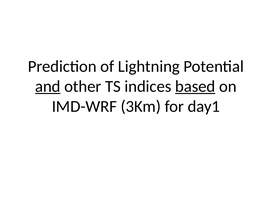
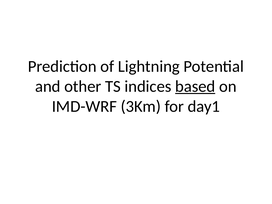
and underline: present -> none (48, 86)
